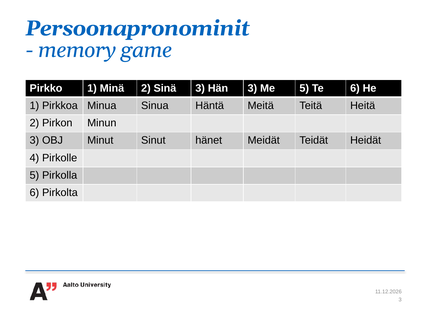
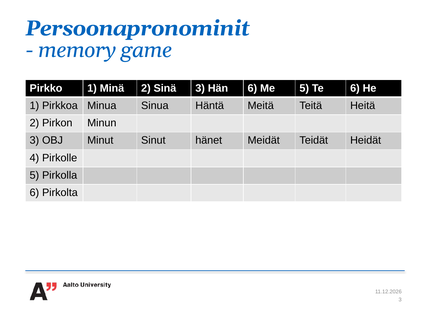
Hän 3: 3 -> 6 (252, 88)
